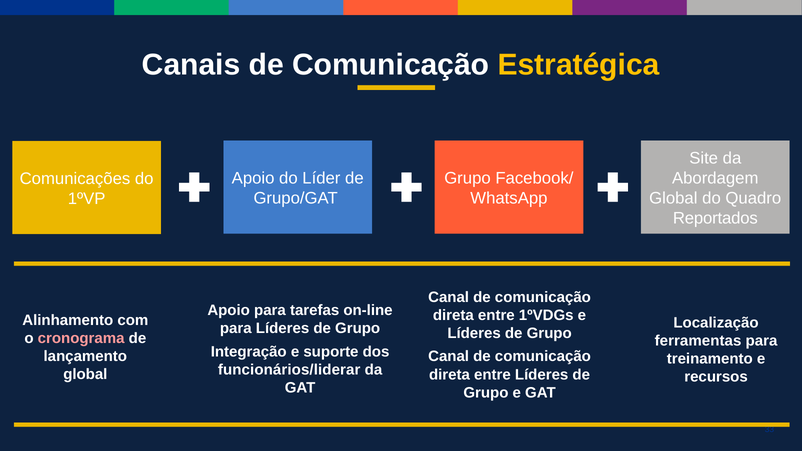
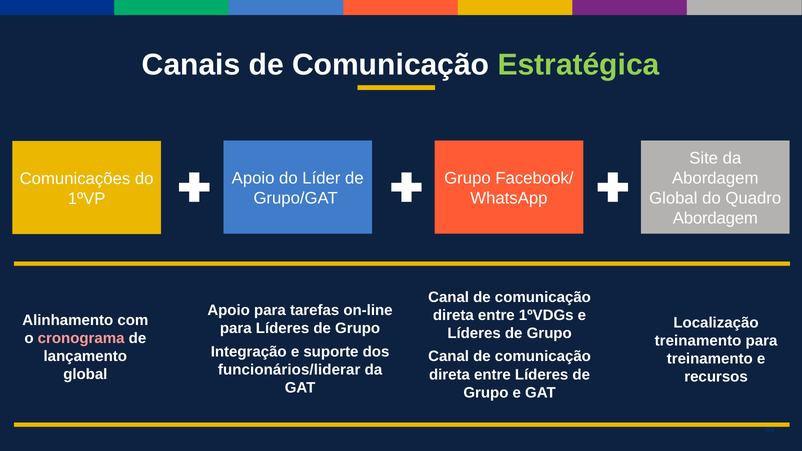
Estratégica colour: yellow -> light green (579, 65)
Reportados: Reportados -> Abordagem (715, 218)
ferramentas: ferramentas -> treinamento (698, 341)
